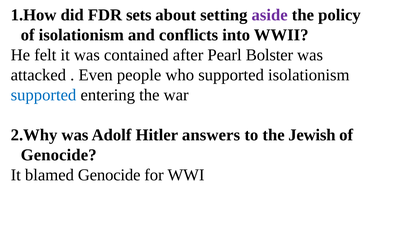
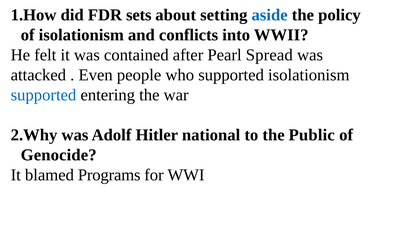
aside colour: purple -> blue (270, 15)
Bolster: Bolster -> Spread (269, 55)
answers: answers -> national (211, 135)
Jewish: Jewish -> Public (312, 135)
blamed Genocide: Genocide -> Programs (109, 175)
